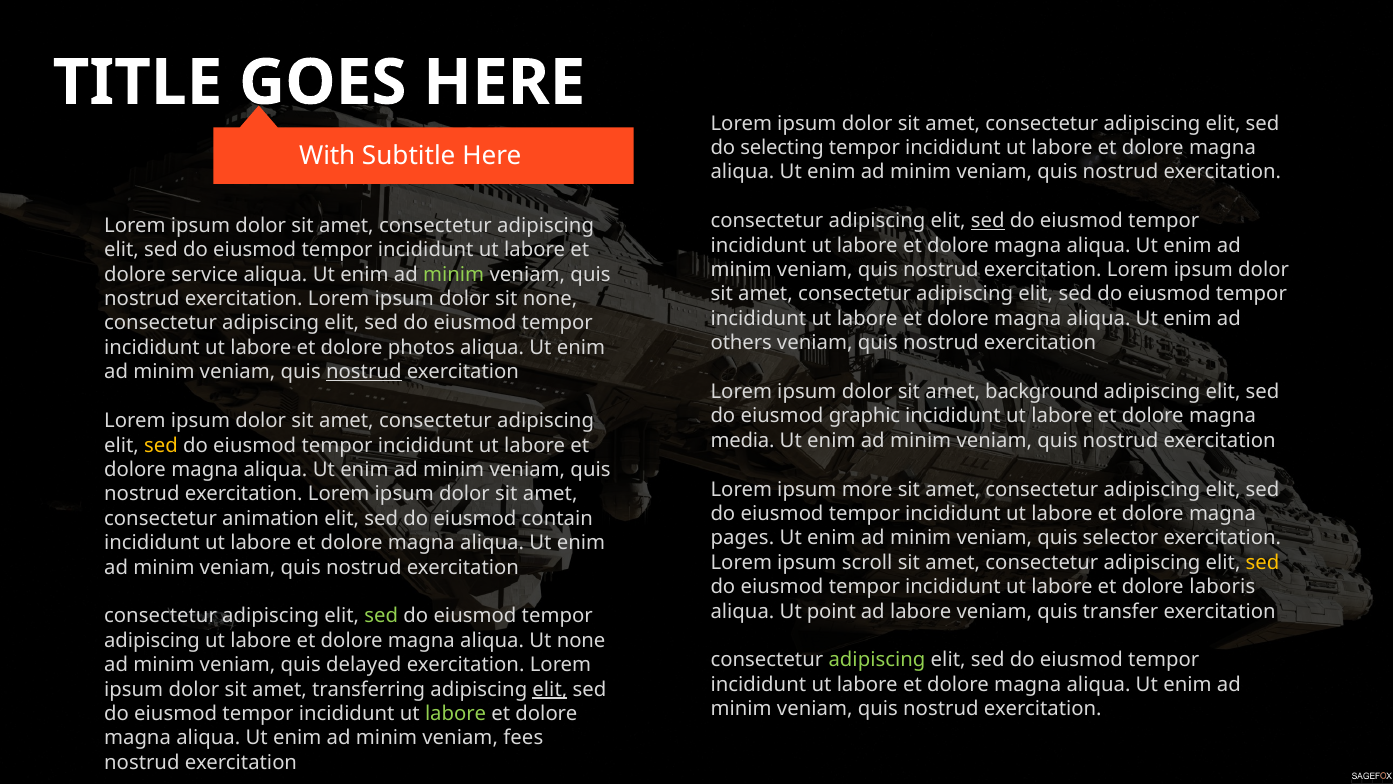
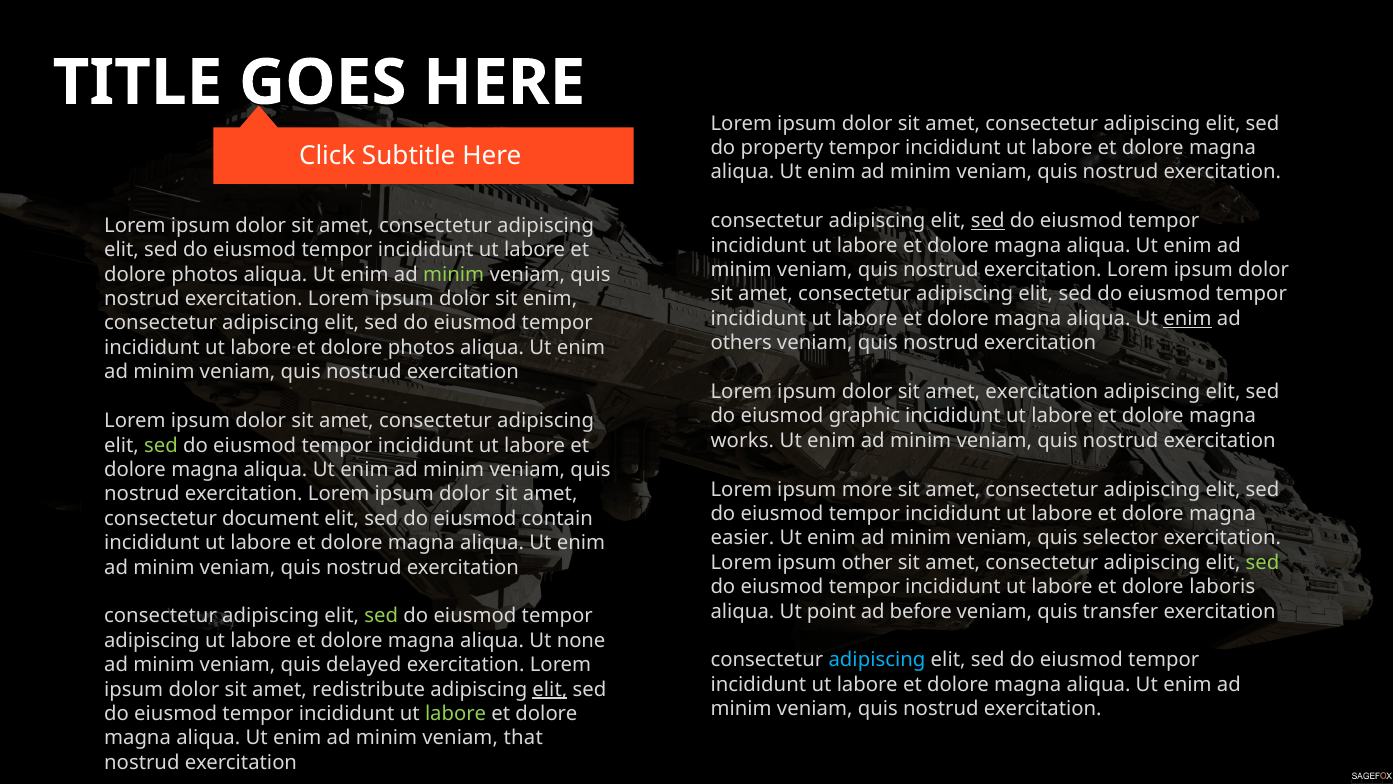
selecting: selecting -> property (782, 148)
With: With -> Click (327, 156)
service: service -> photos (205, 274)
sit none: none -> enim (550, 299)
enim underline: none -> present (1187, 318)
nostrud underline: present -> none (364, 372)
amet background: background -> exercitation (1042, 392)
media: media -> works (742, 440)
sed colour: yellow -> light green (161, 445)
animation: animation -> document (271, 518)
pages: pages -> easier (742, 538)
scroll: scroll -> other (867, 562)
sed colour: yellow -> light green (1263, 562)
ad labore: labore -> before (921, 611)
adipiscing colour: light green -> light blue (877, 660)
transferring: transferring -> redistribute (369, 689)
fees: fees -> that (523, 738)
